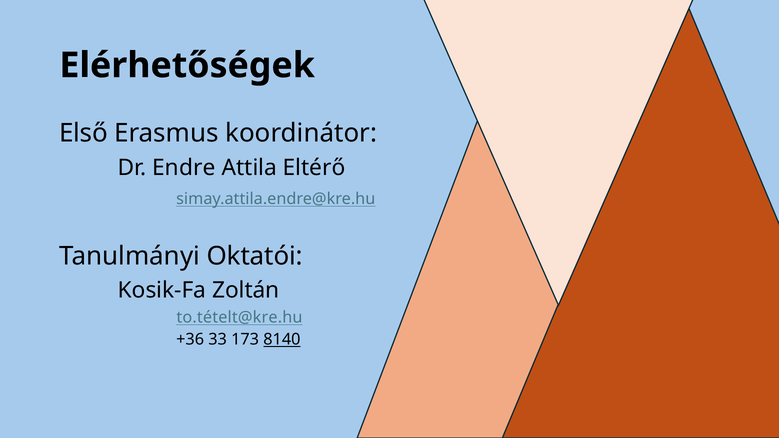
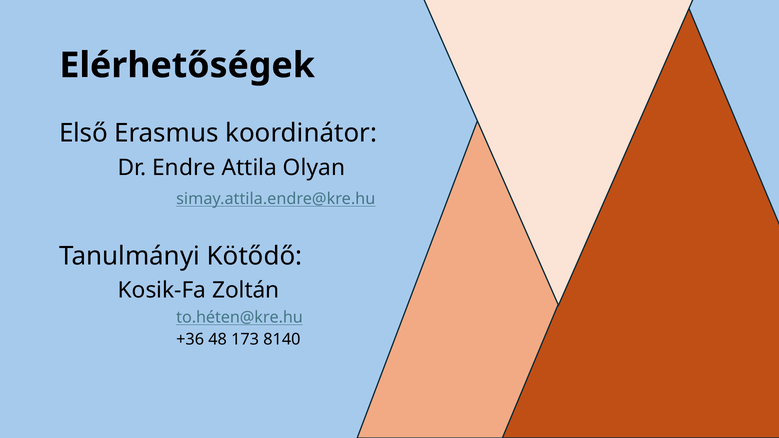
Eltérő: Eltérő -> Olyan (314, 168)
Oktatói: Oktatói -> Kötődő (255, 256)
to.tételt@kre.hu: to.tételt@kre.hu -> to.héten@kre.hu (240, 318)
33: 33 -> 48 (218, 340)
8140 underline: present -> none (282, 340)
